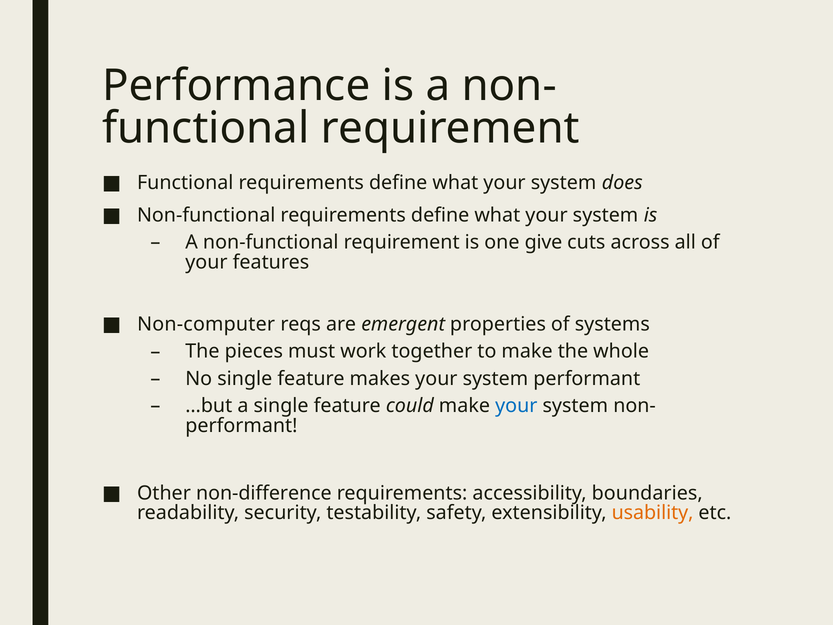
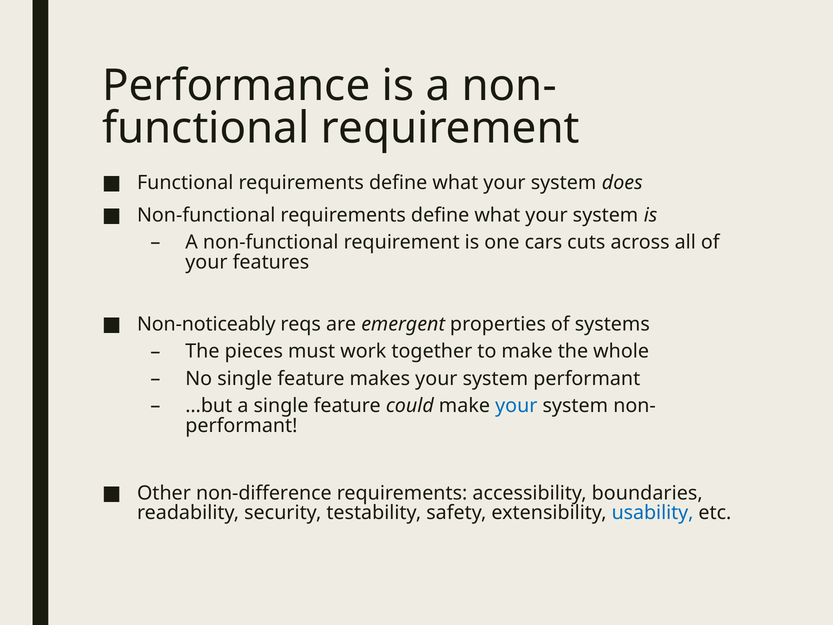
give: give -> cars (543, 242)
Non-computer: Non-computer -> Non-noticeably (206, 324)
usability colour: orange -> blue (653, 513)
